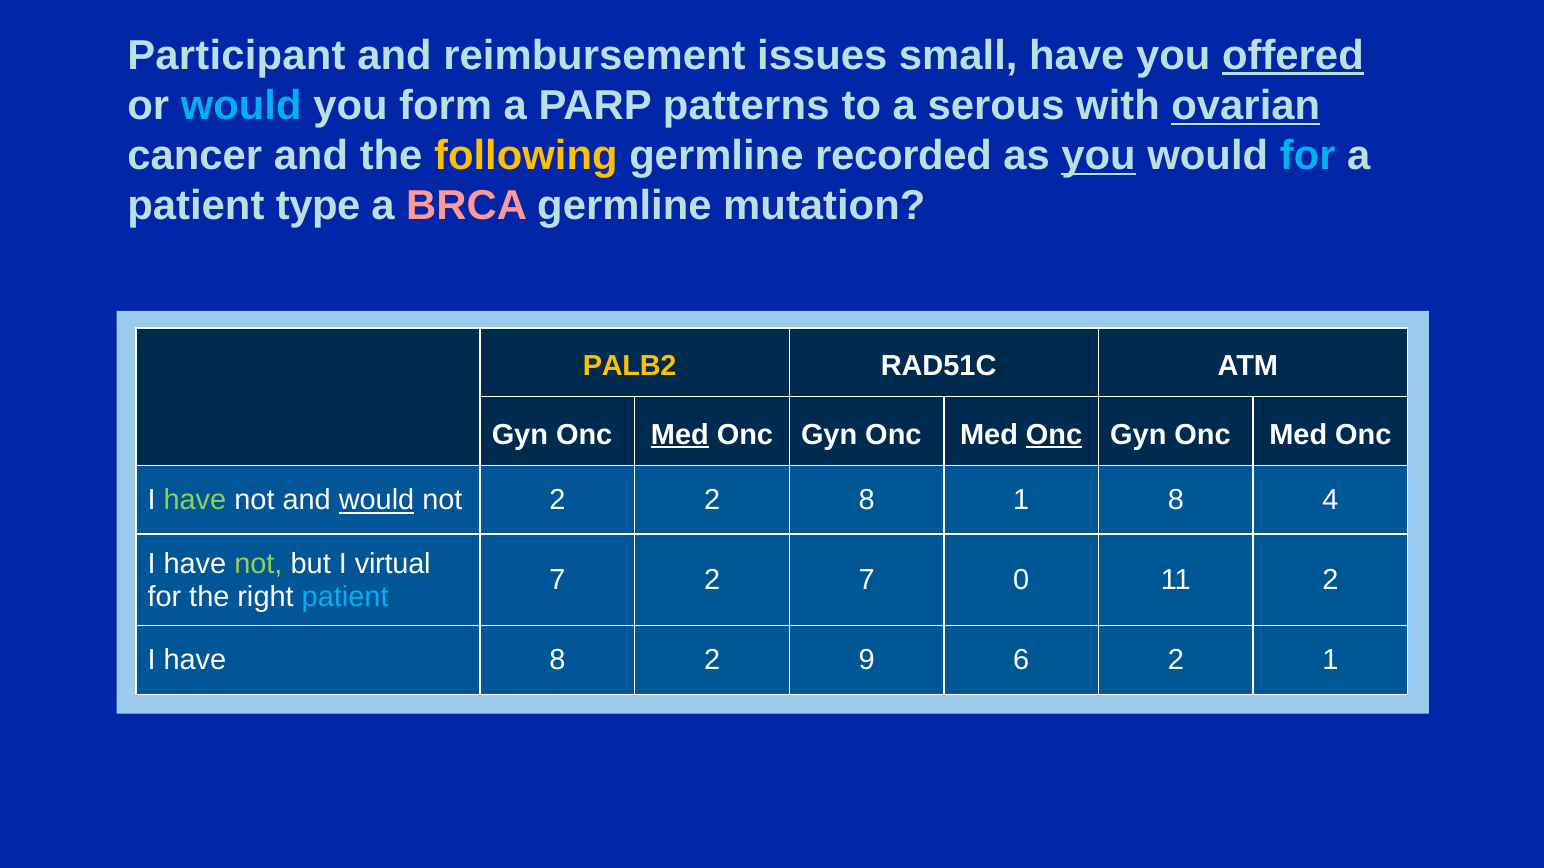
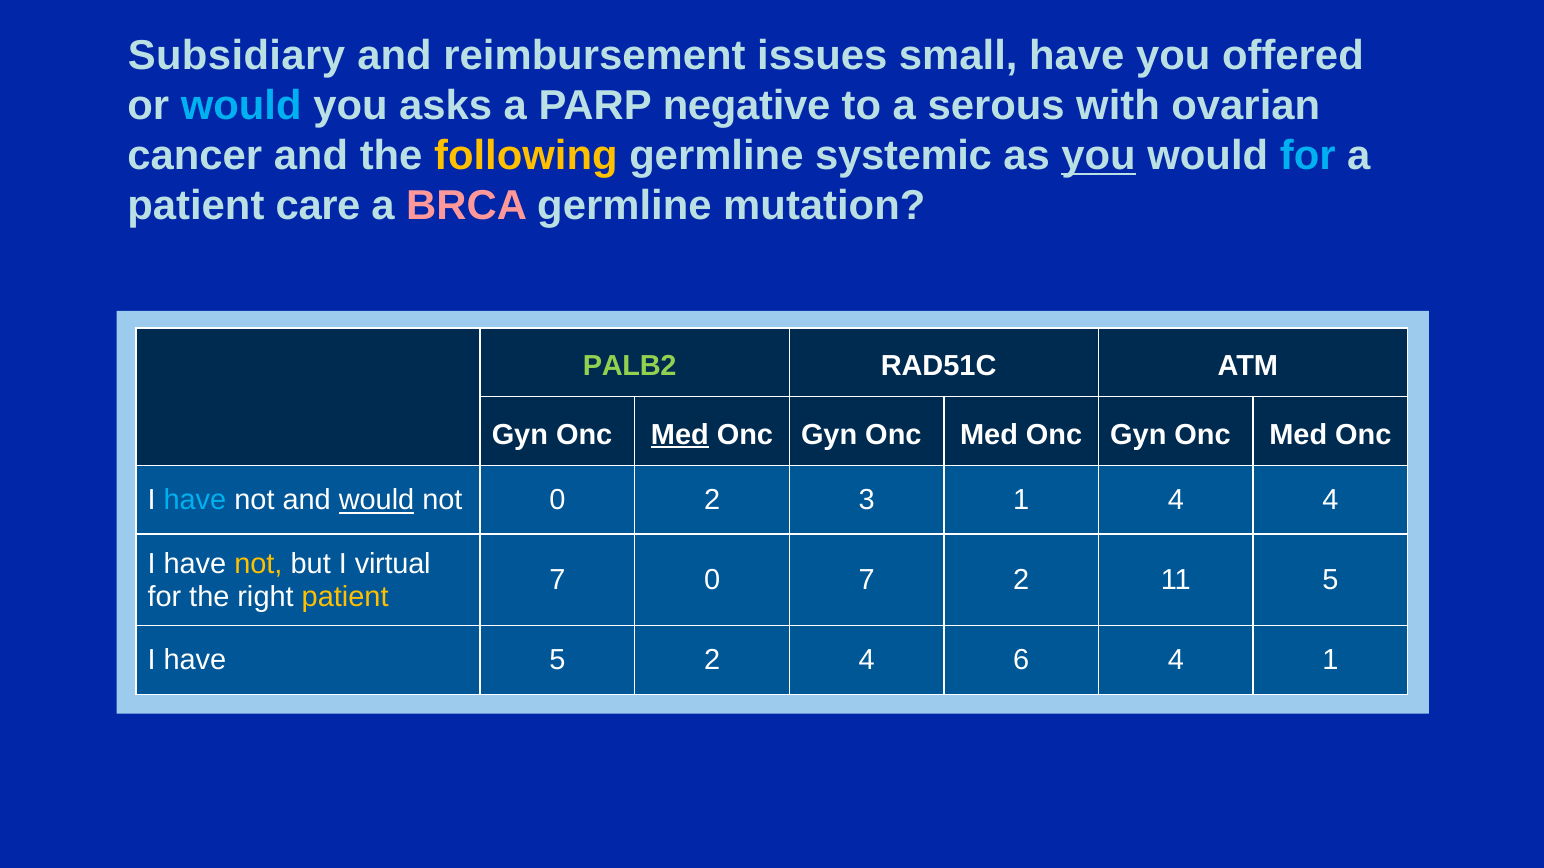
Participant: Participant -> Subsidiary (236, 56)
offered underline: present -> none (1293, 56)
form: form -> asks (446, 106)
patterns: patterns -> negative (747, 106)
ovarian underline: present -> none (1246, 106)
recorded: recorded -> systemic (904, 156)
type: type -> care (318, 206)
PALB2 colour: yellow -> light green (630, 366)
Onc underline: present -> none (1054, 435)
have colour: light green -> light blue (195, 501)
not 2: 2 -> 0 (557, 501)
2 8: 8 -> 3 (867, 501)
1 8: 8 -> 4 (1176, 501)
not colour: light green -> yellow (258, 564)
7 2: 2 -> 0 (712, 581)
7 0: 0 -> 2 (1021, 581)
11 2: 2 -> 5 (1330, 581)
patient colour: light blue -> yellow (345, 597)
have 8: 8 -> 5 (557, 661)
2 9: 9 -> 4 (867, 661)
6 2: 2 -> 4 (1176, 661)
